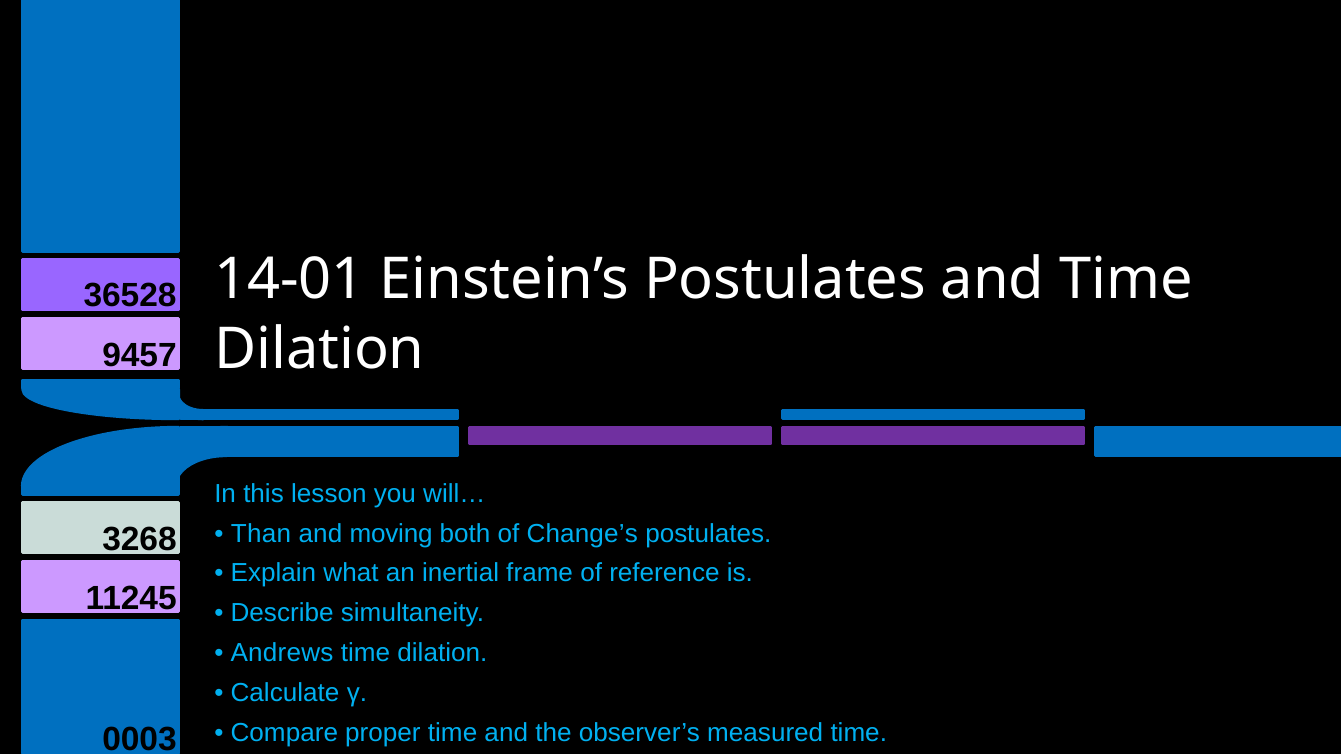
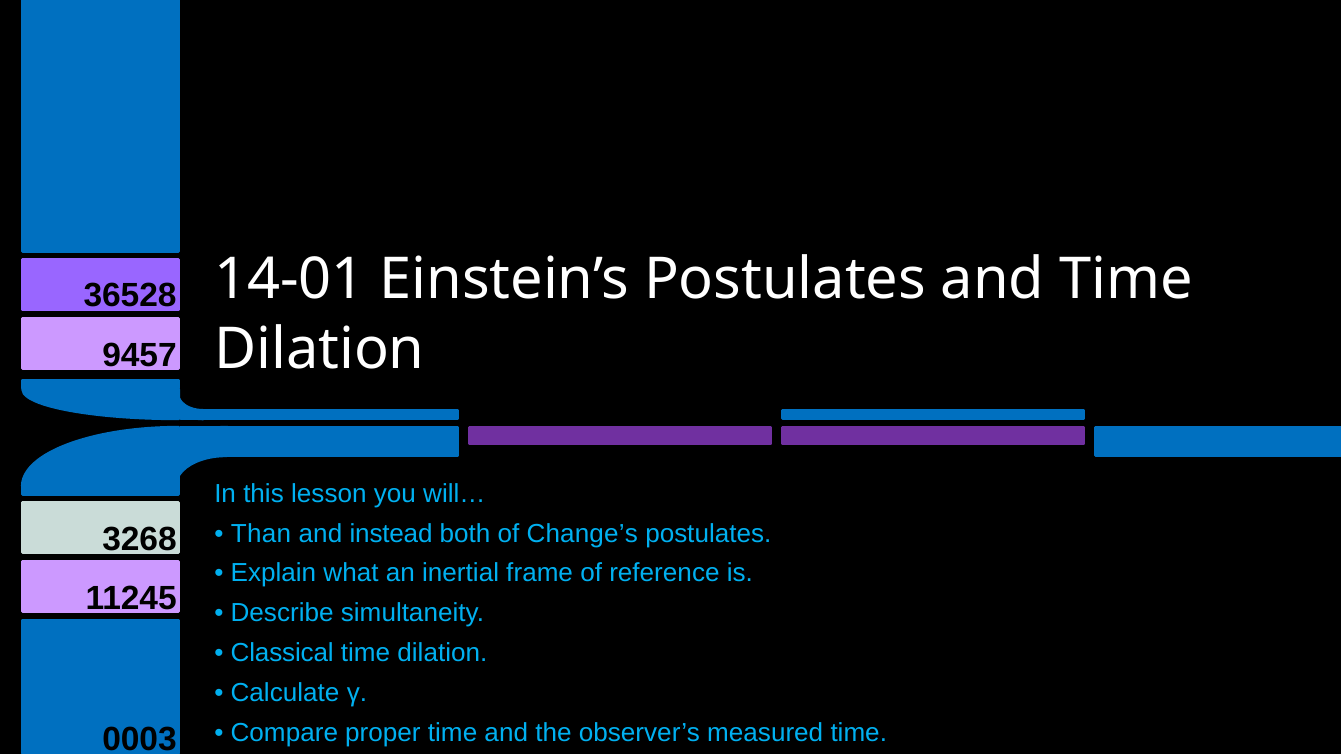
moving: moving -> instead (391, 534)
Andrews: Andrews -> Classical (282, 653)
